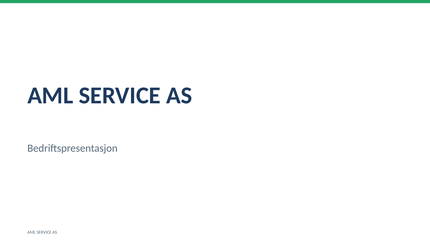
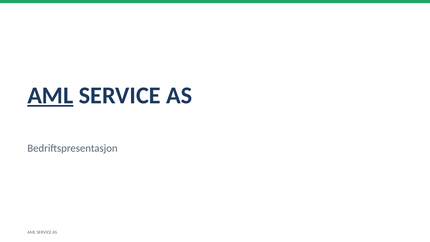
AML underline: none -> present (50, 95)
